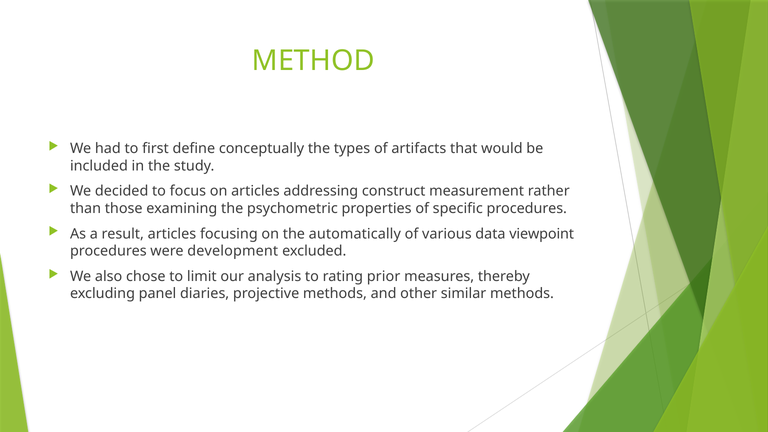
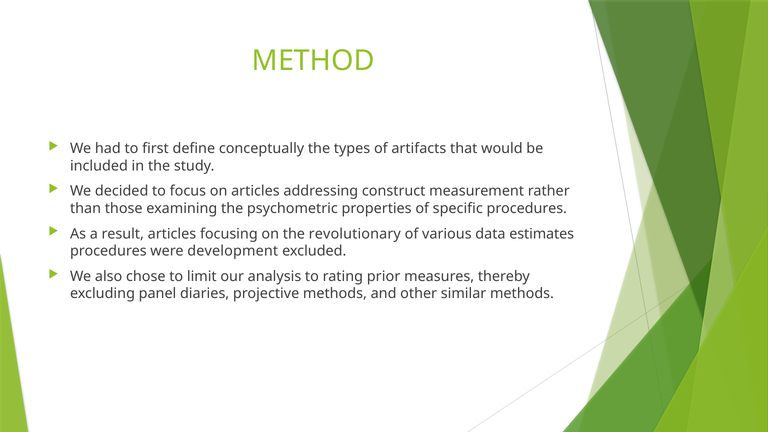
automatically: automatically -> revolutionary (355, 234)
viewpoint: viewpoint -> estimates (542, 234)
